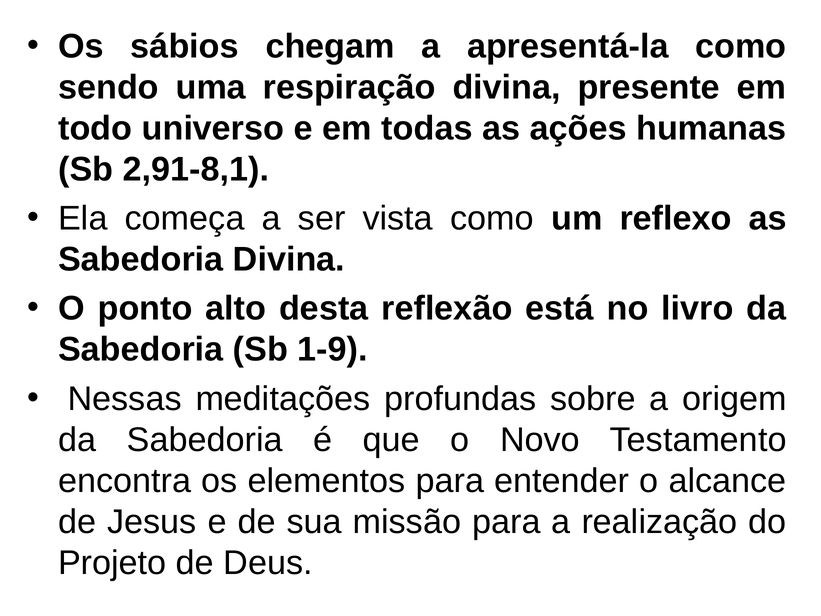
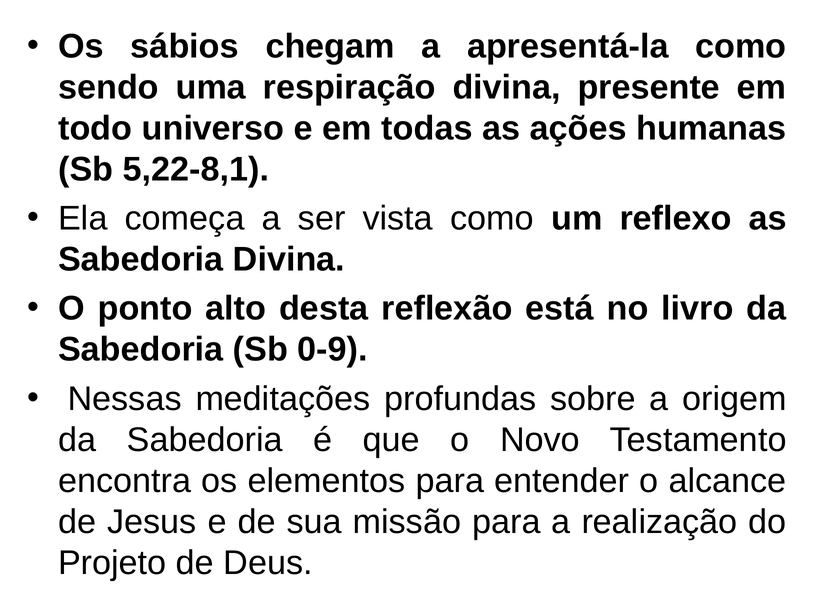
2,91-8,1: 2,91-8,1 -> 5,22-8,1 (196, 169)
1-9: 1-9 -> 0-9 (333, 350)
